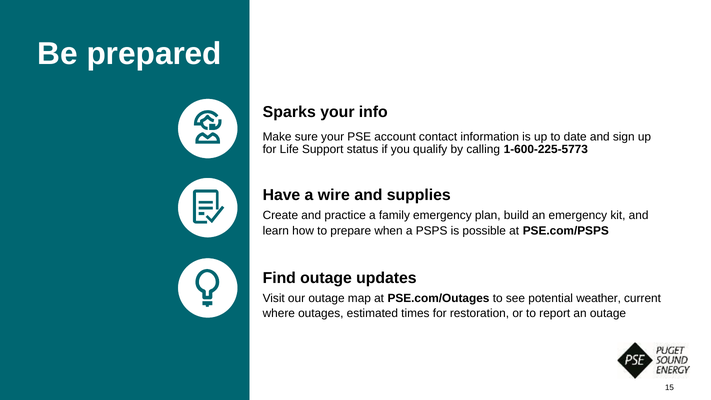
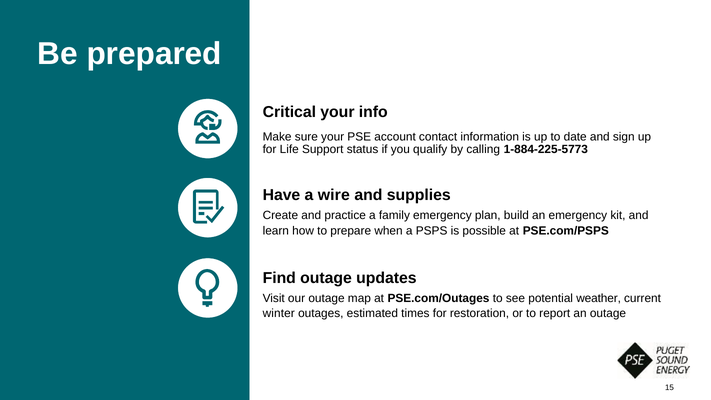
Sparks: Sparks -> Critical (289, 112)
1-600-225-5773: 1-600-225-5773 -> 1-884-225-5773 (546, 150)
where: where -> winter (279, 314)
